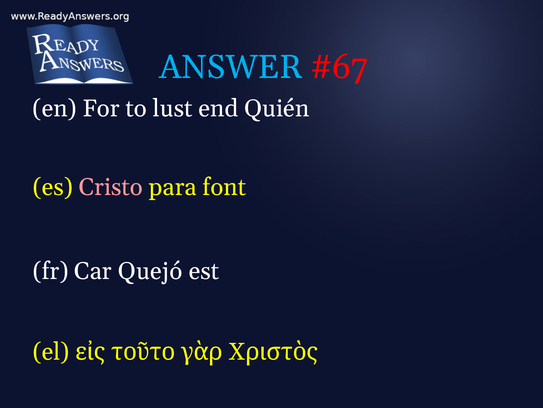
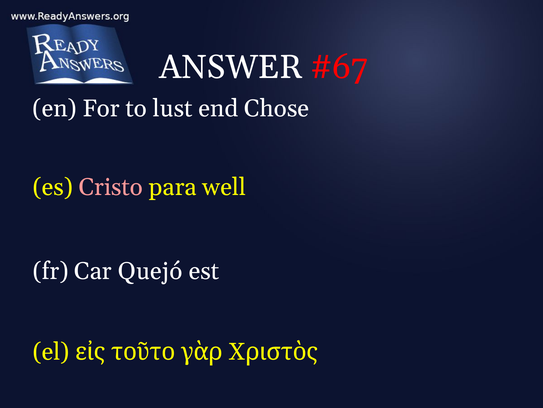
ANSWER colour: light blue -> white (231, 67)
Quién: Quién -> Chose (277, 108)
font: font -> well (224, 187)
